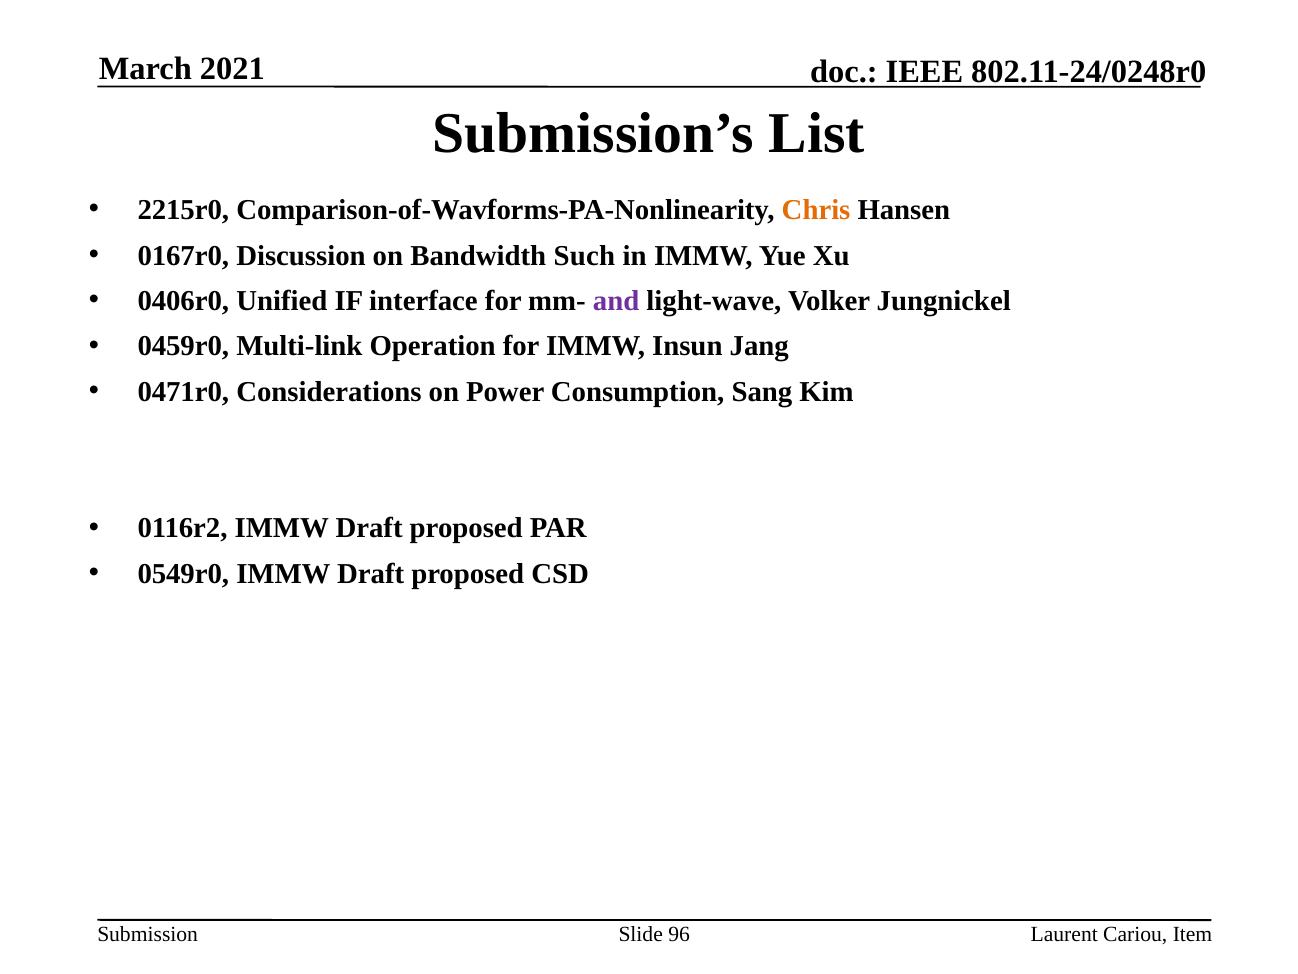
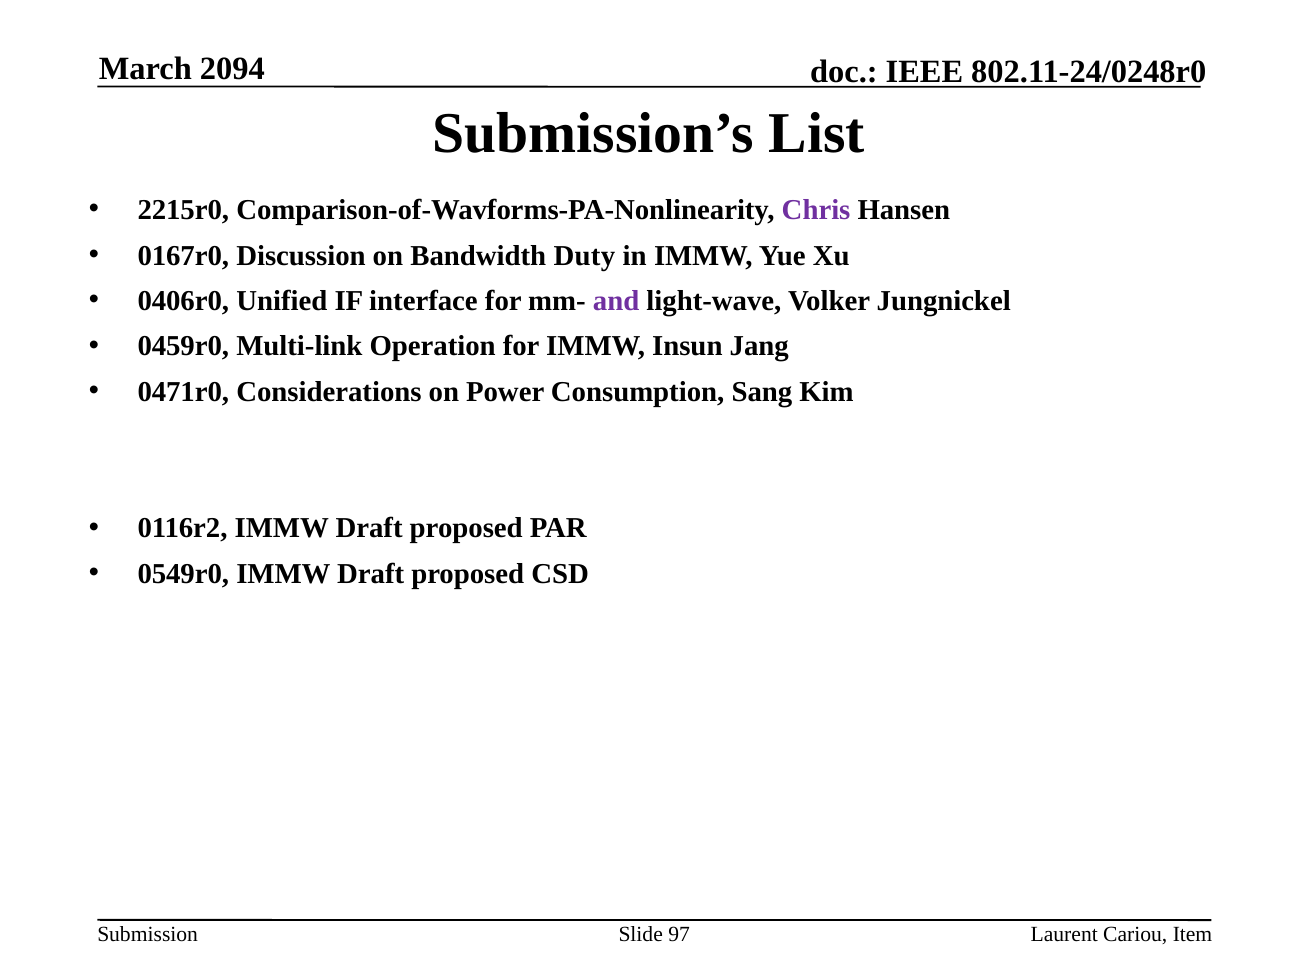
2021: 2021 -> 2094 (232, 69)
Chris colour: orange -> purple (816, 210)
Such: Such -> Duty (584, 255)
96: 96 -> 97 (679, 934)
